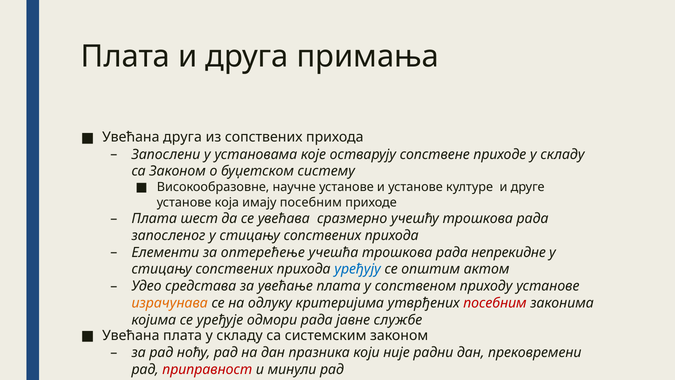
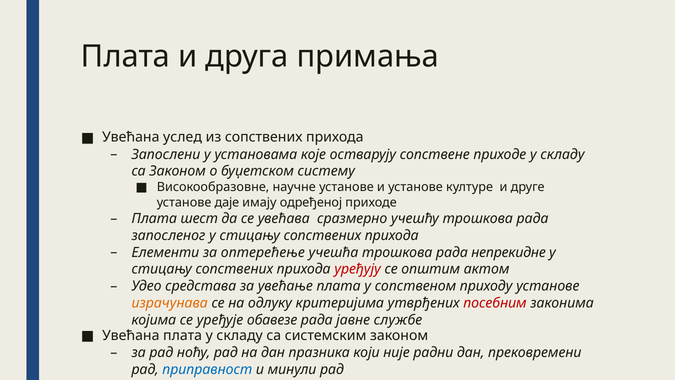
Увећана друга: друга -> услед (183, 137)
која: која -> даје (227, 202)
имају посебним: посебним -> одређеној (311, 202)
уређују colour: blue -> red (358, 269)
одмори: одмори -> обавезе (272, 320)
приправност colour: red -> blue (207, 369)
